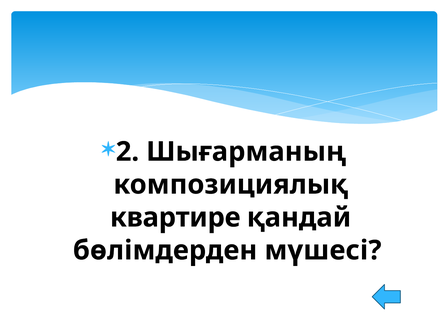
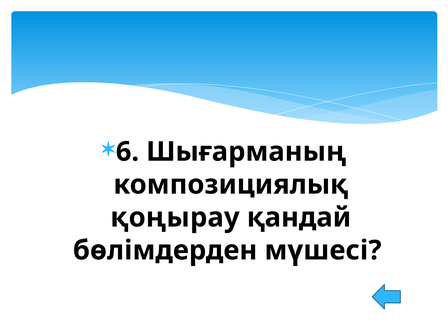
2: 2 -> 6 (127, 152)
квартире: квартире -> қоңырау (175, 217)
